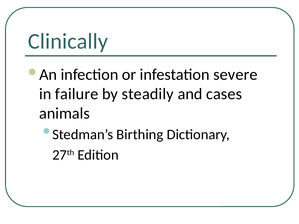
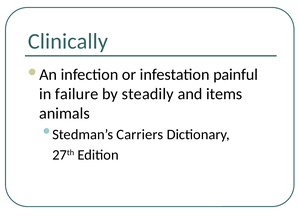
severe: severe -> painful (236, 75)
cases: cases -> items (224, 94)
Birthing: Birthing -> Carriers (140, 135)
